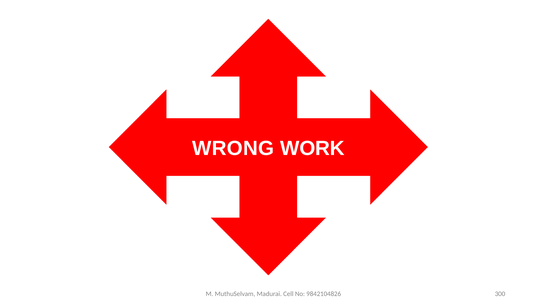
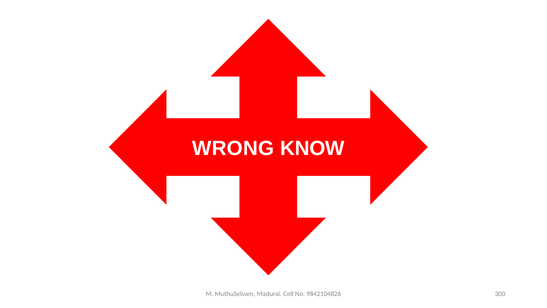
WORK: WORK -> KNOW (312, 148)
